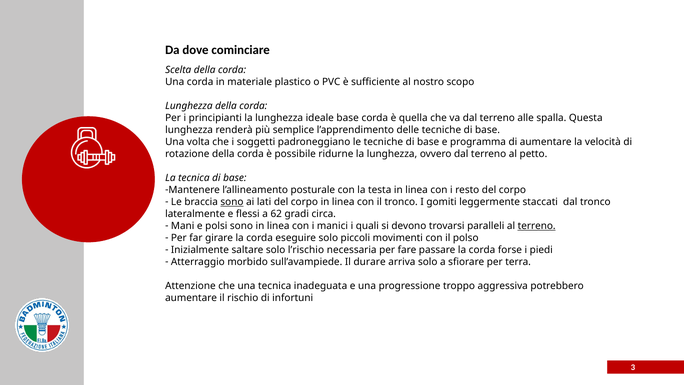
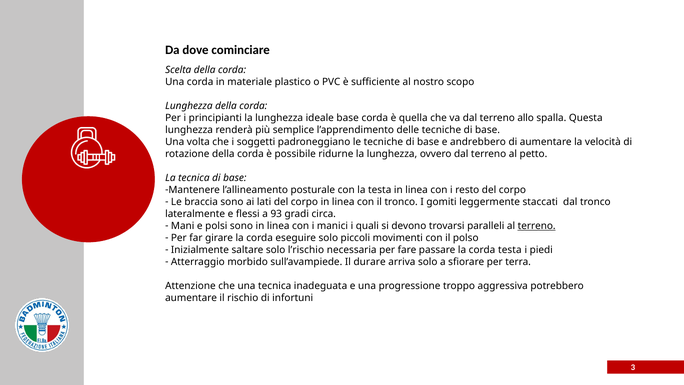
alle: alle -> allo (526, 118)
programma: programma -> andrebbero (478, 142)
sono underline: present -> none (232, 202)
62: 62 -> 93 (276, 214)
corda forse: forse -> testa (510, 250)
